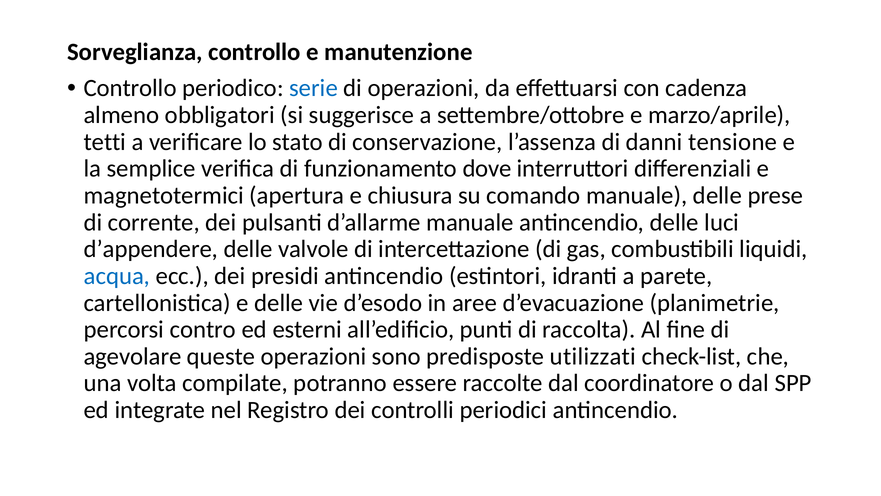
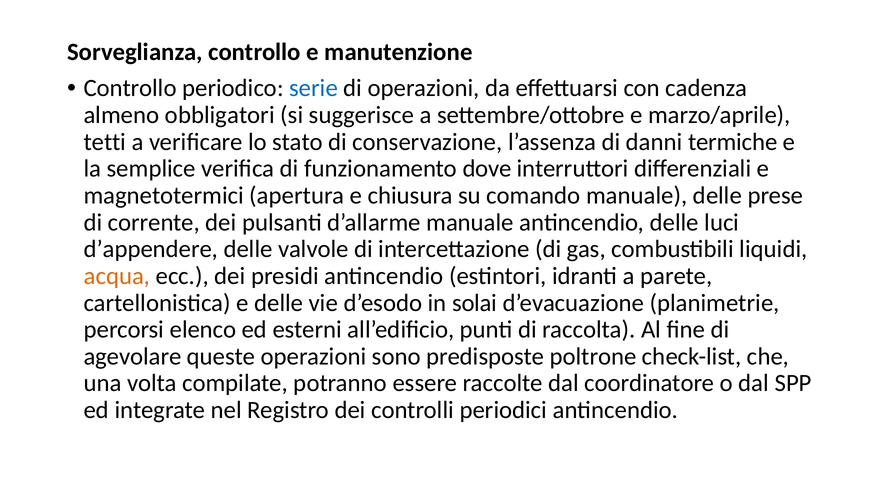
tensione: tensione -> termiche (733, 142)
acqua colour: blue -> orange (117, 276)
aree: aree -> solai (475, 303)
contro: contro -> elenco (203, 329)
utilizzati: utilizzati -> poltrone (593, 356)
